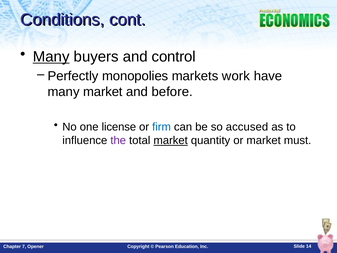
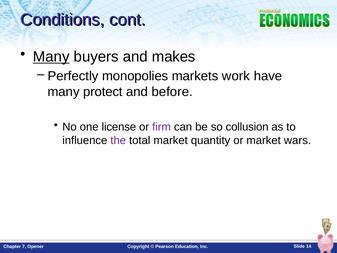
control: control -> makes (174, 57)
many market: market -> protect (103, 92)
firm colour: blue -> purple (162, 127)
accused: accused -> collusion (247, 127)
market underline: present -> none (171, 140)
must: must -> wars (298, 140)
